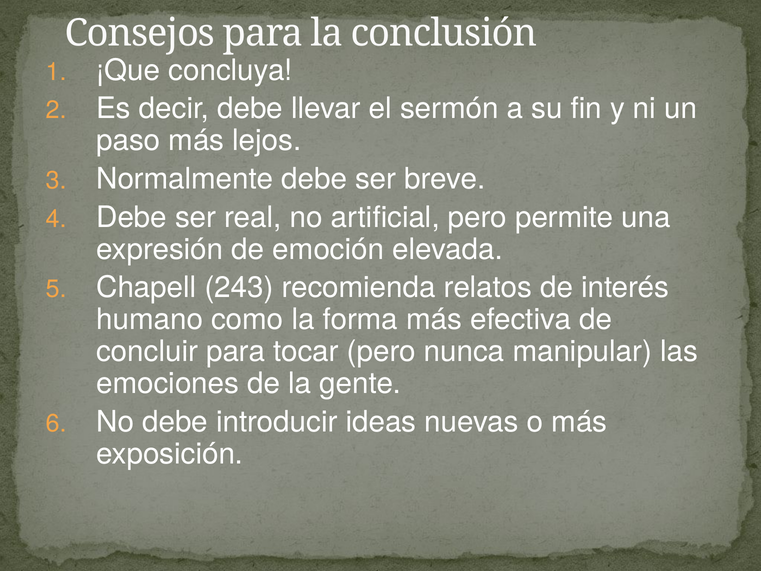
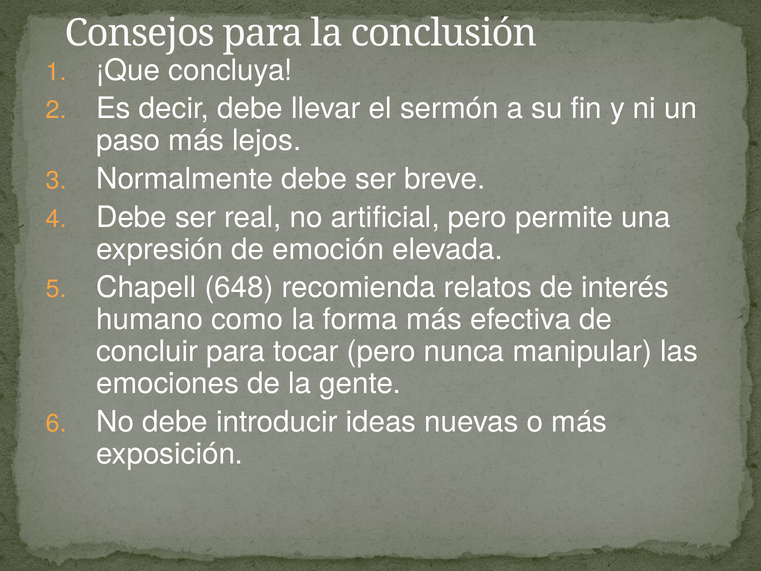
243: 243 -> 648 (239, 288)
